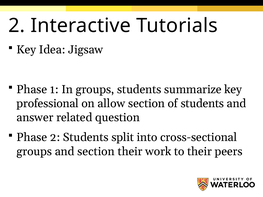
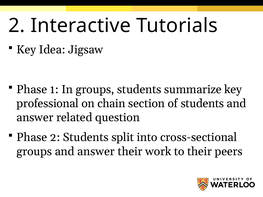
allow: allow -> chain (111, 104)
groups and section: section -> answer (96, 152)
